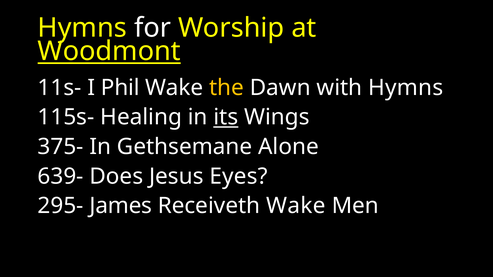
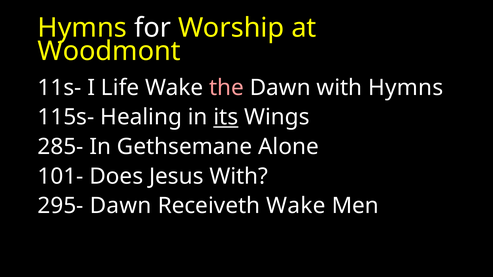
Woodmont underline: present -> none (109, 51)
Phil: Phil -> Life (120, 88)
the colour: yellow -> pink (227, 88)
375-: 375- -> 285- (61, 147)
639-: 639- -> 101- (61, 177)
Jesus Eyes: Eyes -> With (239, 177)
295- James: James -> Dawn (121, 206)
